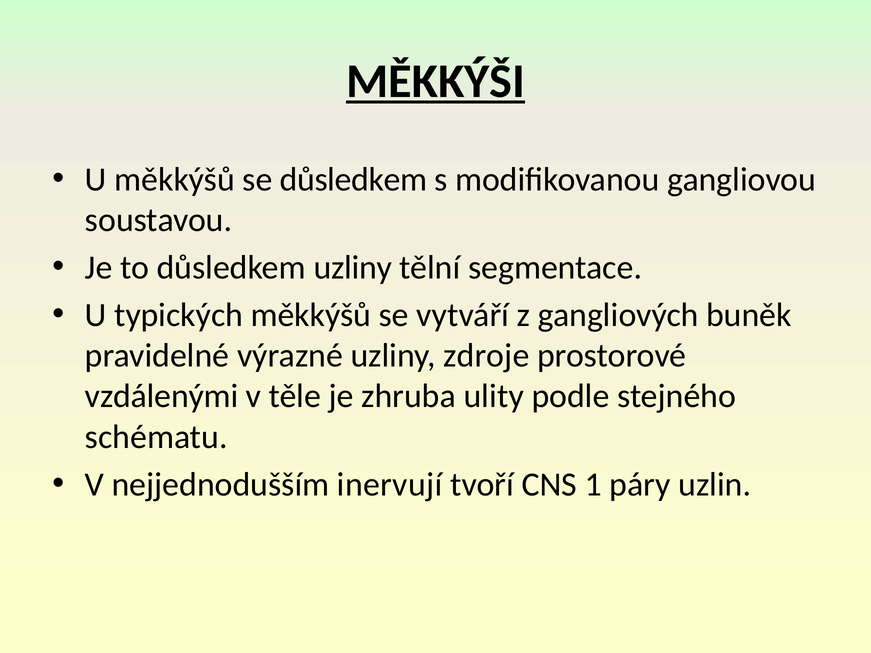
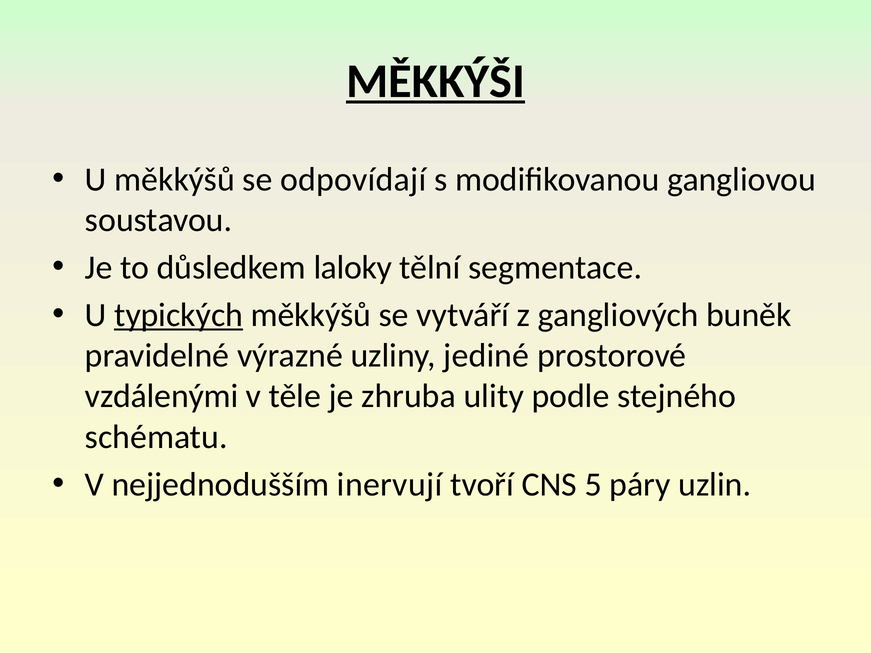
se důsledkem: důsledkem -> odpovídají (353, 179)
důsledkem uzliny: uzliny -> laloky (353, 268)
typických underline: none -> present (179, 315)
zdroje: zdroje -> jediné (486, 356)
1: 1 -> 5 (593, 485)
